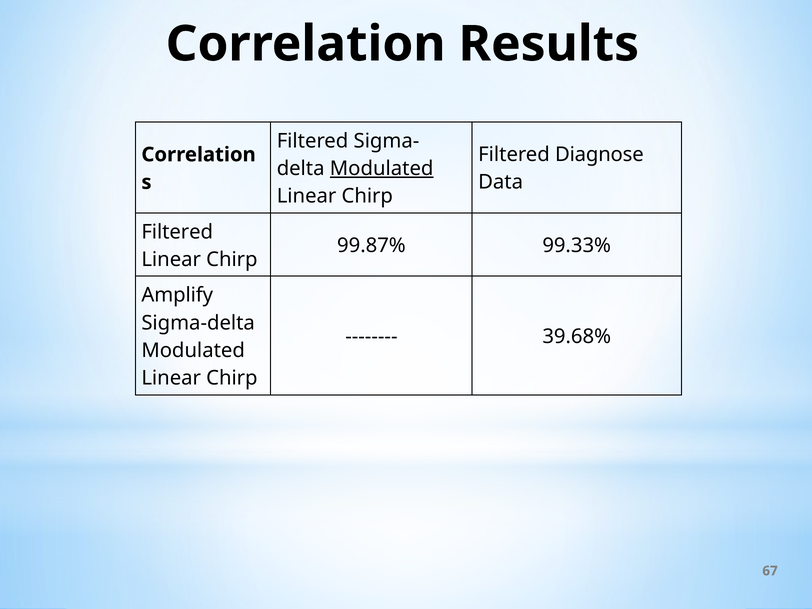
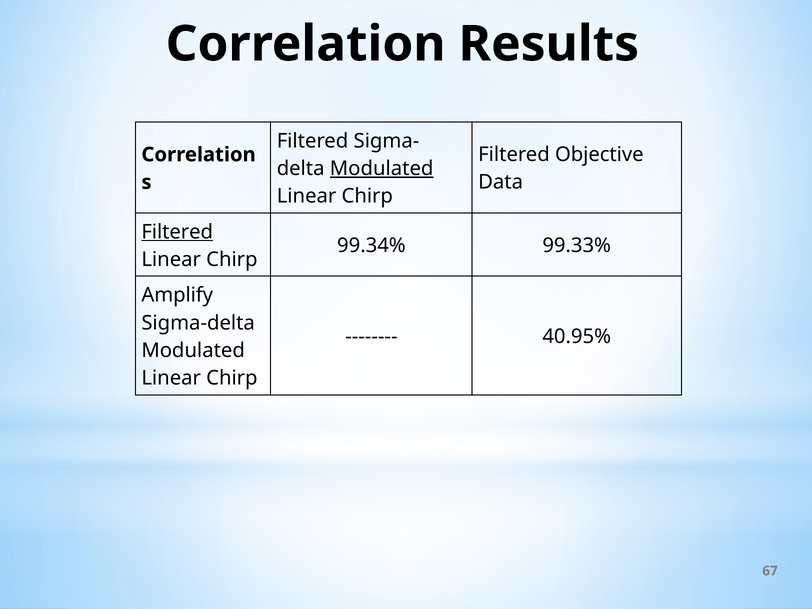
Diagnose: Diagnose -> Objective (599, 155)
Filtered underline: none -> present (177, 232)
99.87%: 99.87% -> 99.34% (371, 246)
39.68%: 39.68% -> 40.95% (577, 337)
